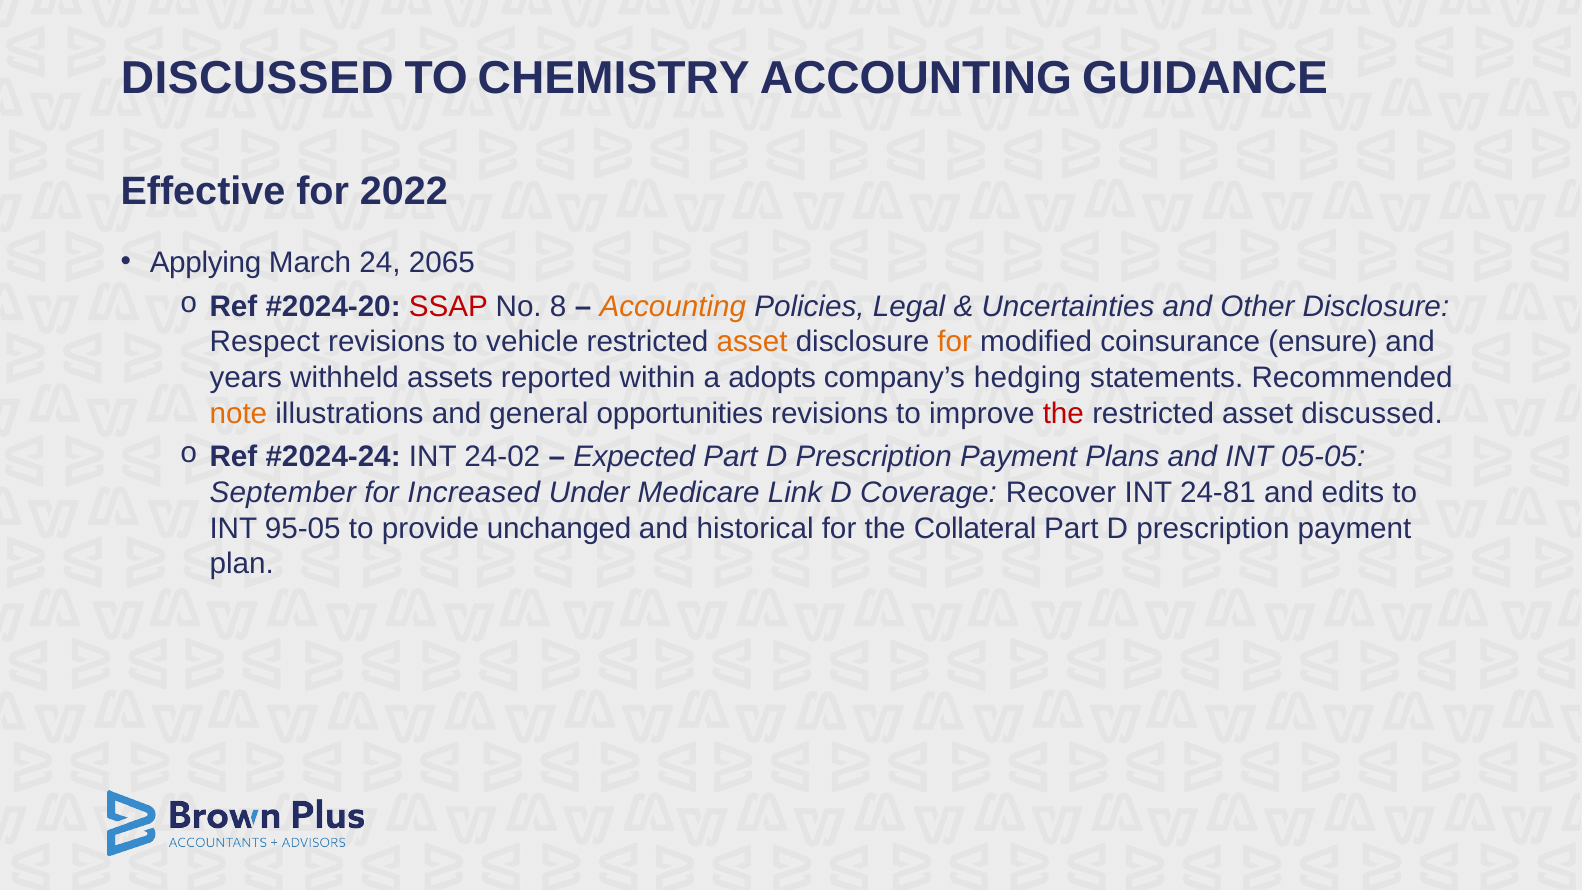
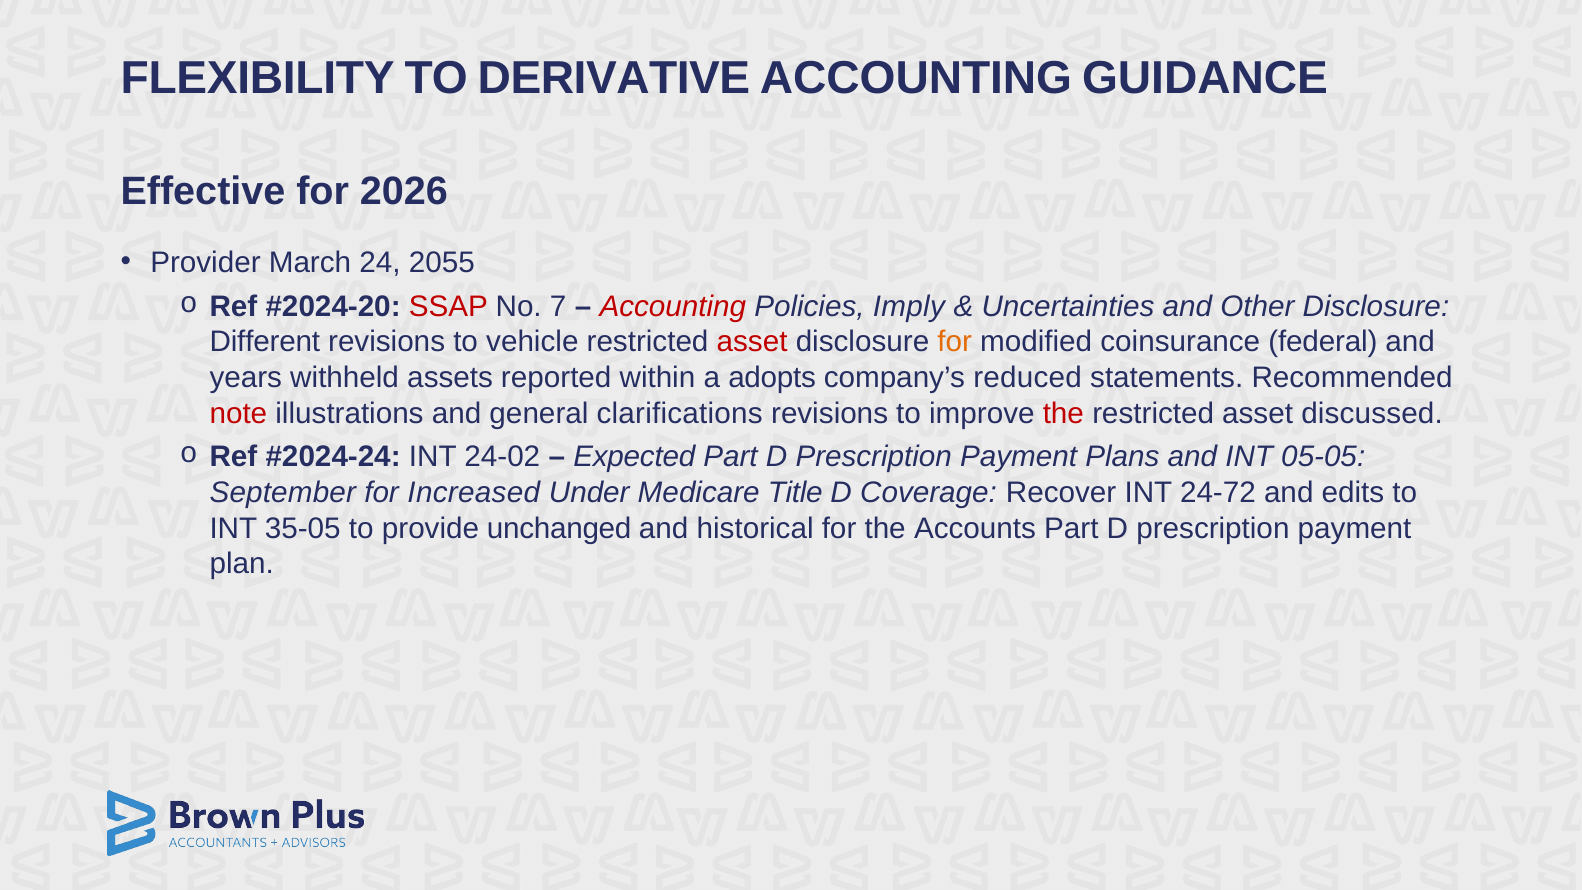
DISCUSSED: DISCUSSED -> FLEXIBILITY (258, 78)
CHEMISTRY: CHEMISTRY -> DERIVATIVE (614, 78)
2022: 2022 -> 2026 (404, 192)
Applying: Applying -> Provider (205, 263)
2065: 2065 -> 2055 (442, 263)
8: 8 -> 7 (558, 306)
Accounting colour: orange -> red (673, 306)
Legal: Legal -> Imply (909, 306)
Respect: Respect -> Different (265, 342)
asset colour: orange -> red (752, 342)
ensure: ensure -> federal (1323, 342)
hedging: hedging -> reduced (1028, 378)
note colour: orange -> red (238, 413)
opportunities: opportunities -> clarifications (680, 413)
Link: Link -> Title (795, 493)
24-81: 24-81 -> 24-72 (1218, 493)
95-05: 95-05 -> 35-05 (303, 528)
Collateral: Collateral -> Accounts (975, 528)
